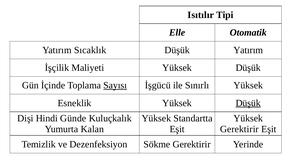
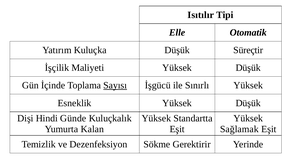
Sıcaklık: Sıcaklık -> Kuluçka (90, 50)
Düşük Yatırım: Yatırım -> Süreçtir (248, 50)
Düşük underline: present -> none (248, 103)
Gerektirir: Gerektirir -> Sağlamak (239, 129)
